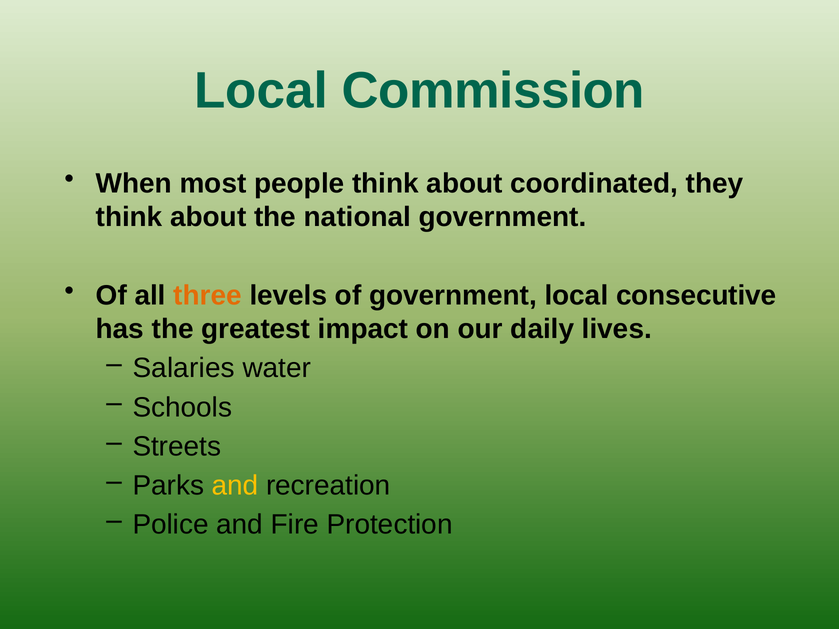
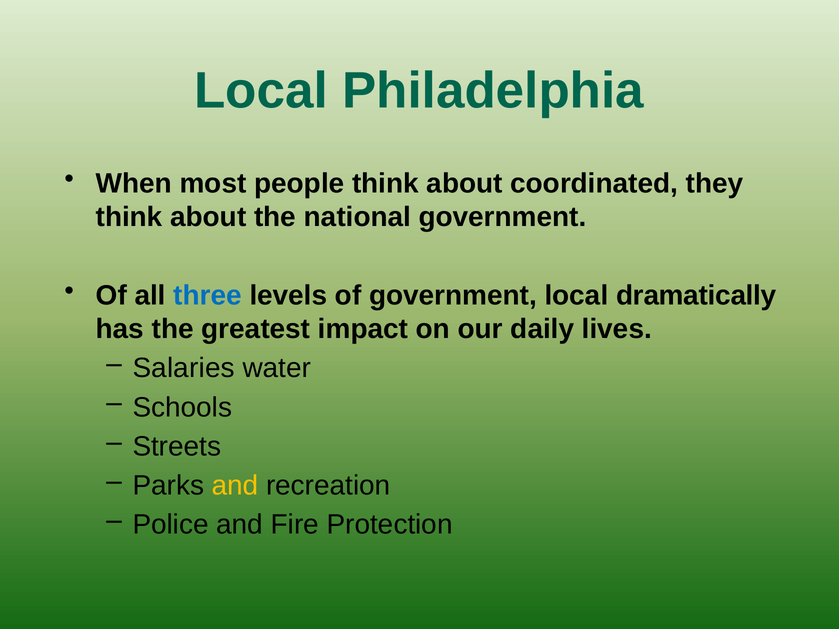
Commission: Commission -> Philadelphia (493, 91)
three colour: orange -> blue (208, 296)
consecutive: consecutive -> dramatically (696, 296)
